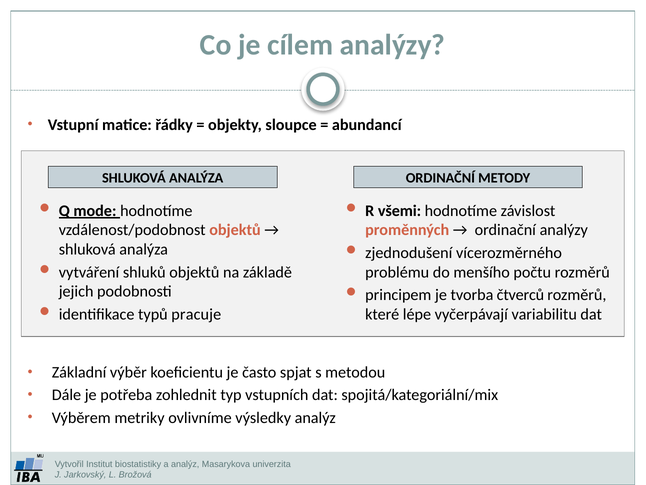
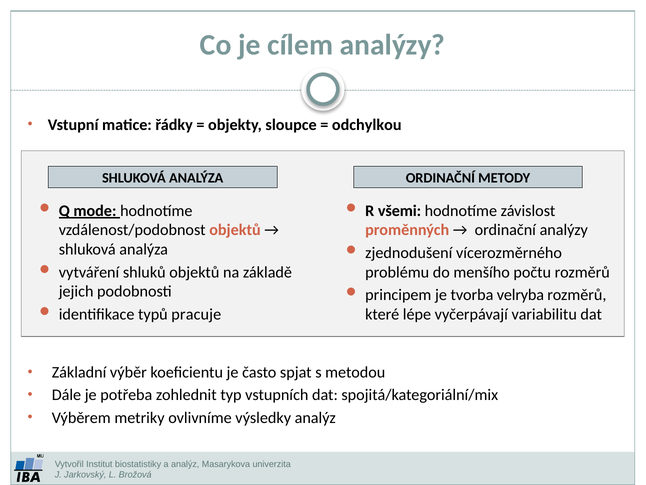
abundancí: abundancí -> odchylkou (367, 125)
čtverců: čtverců -> velryba (520, 295)
